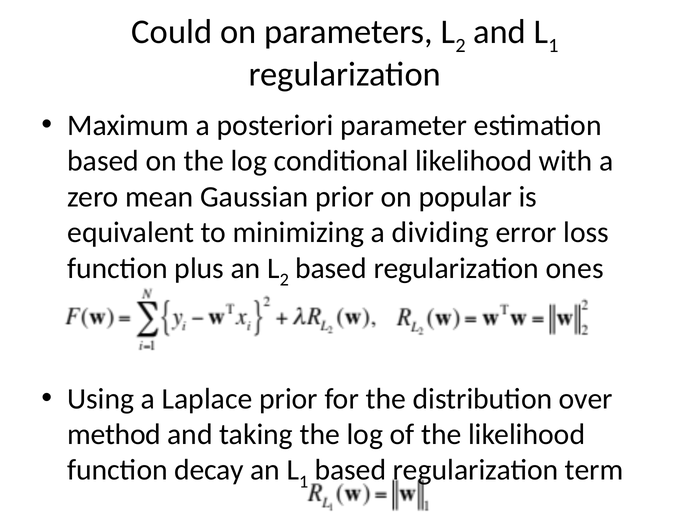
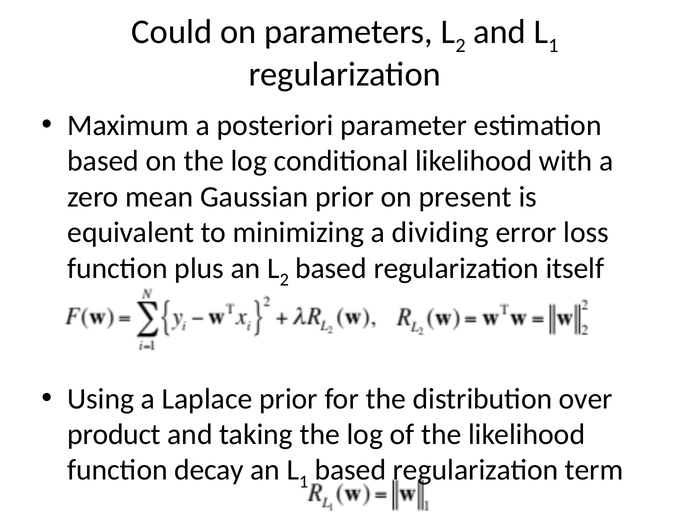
popular: popular -> present (465, 197)
ones: ones -> itself (575, 268)
method: method -> product (114, 434)
